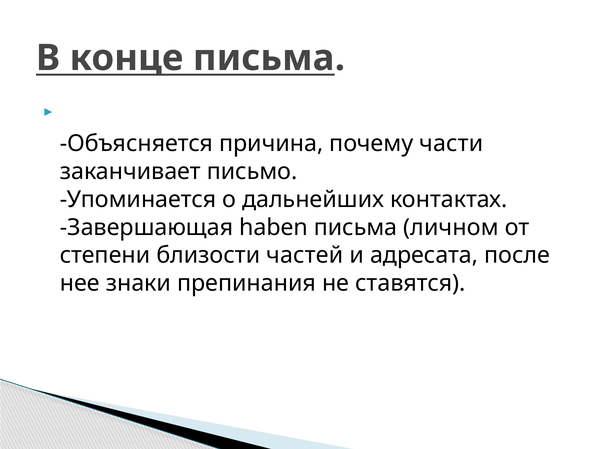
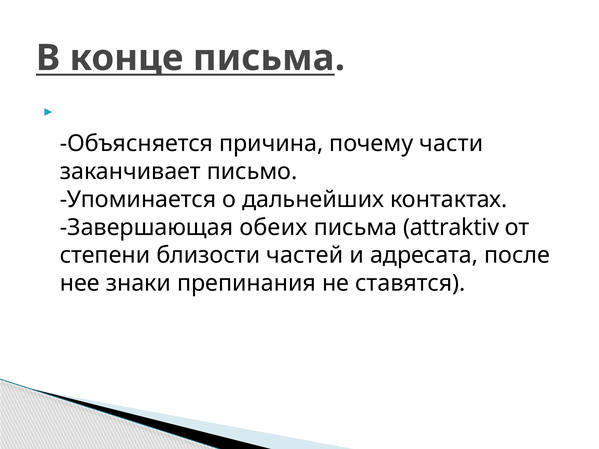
haben: haben -> обеих (273, 227)
личном: личном -> attraktiv (451, 227)
